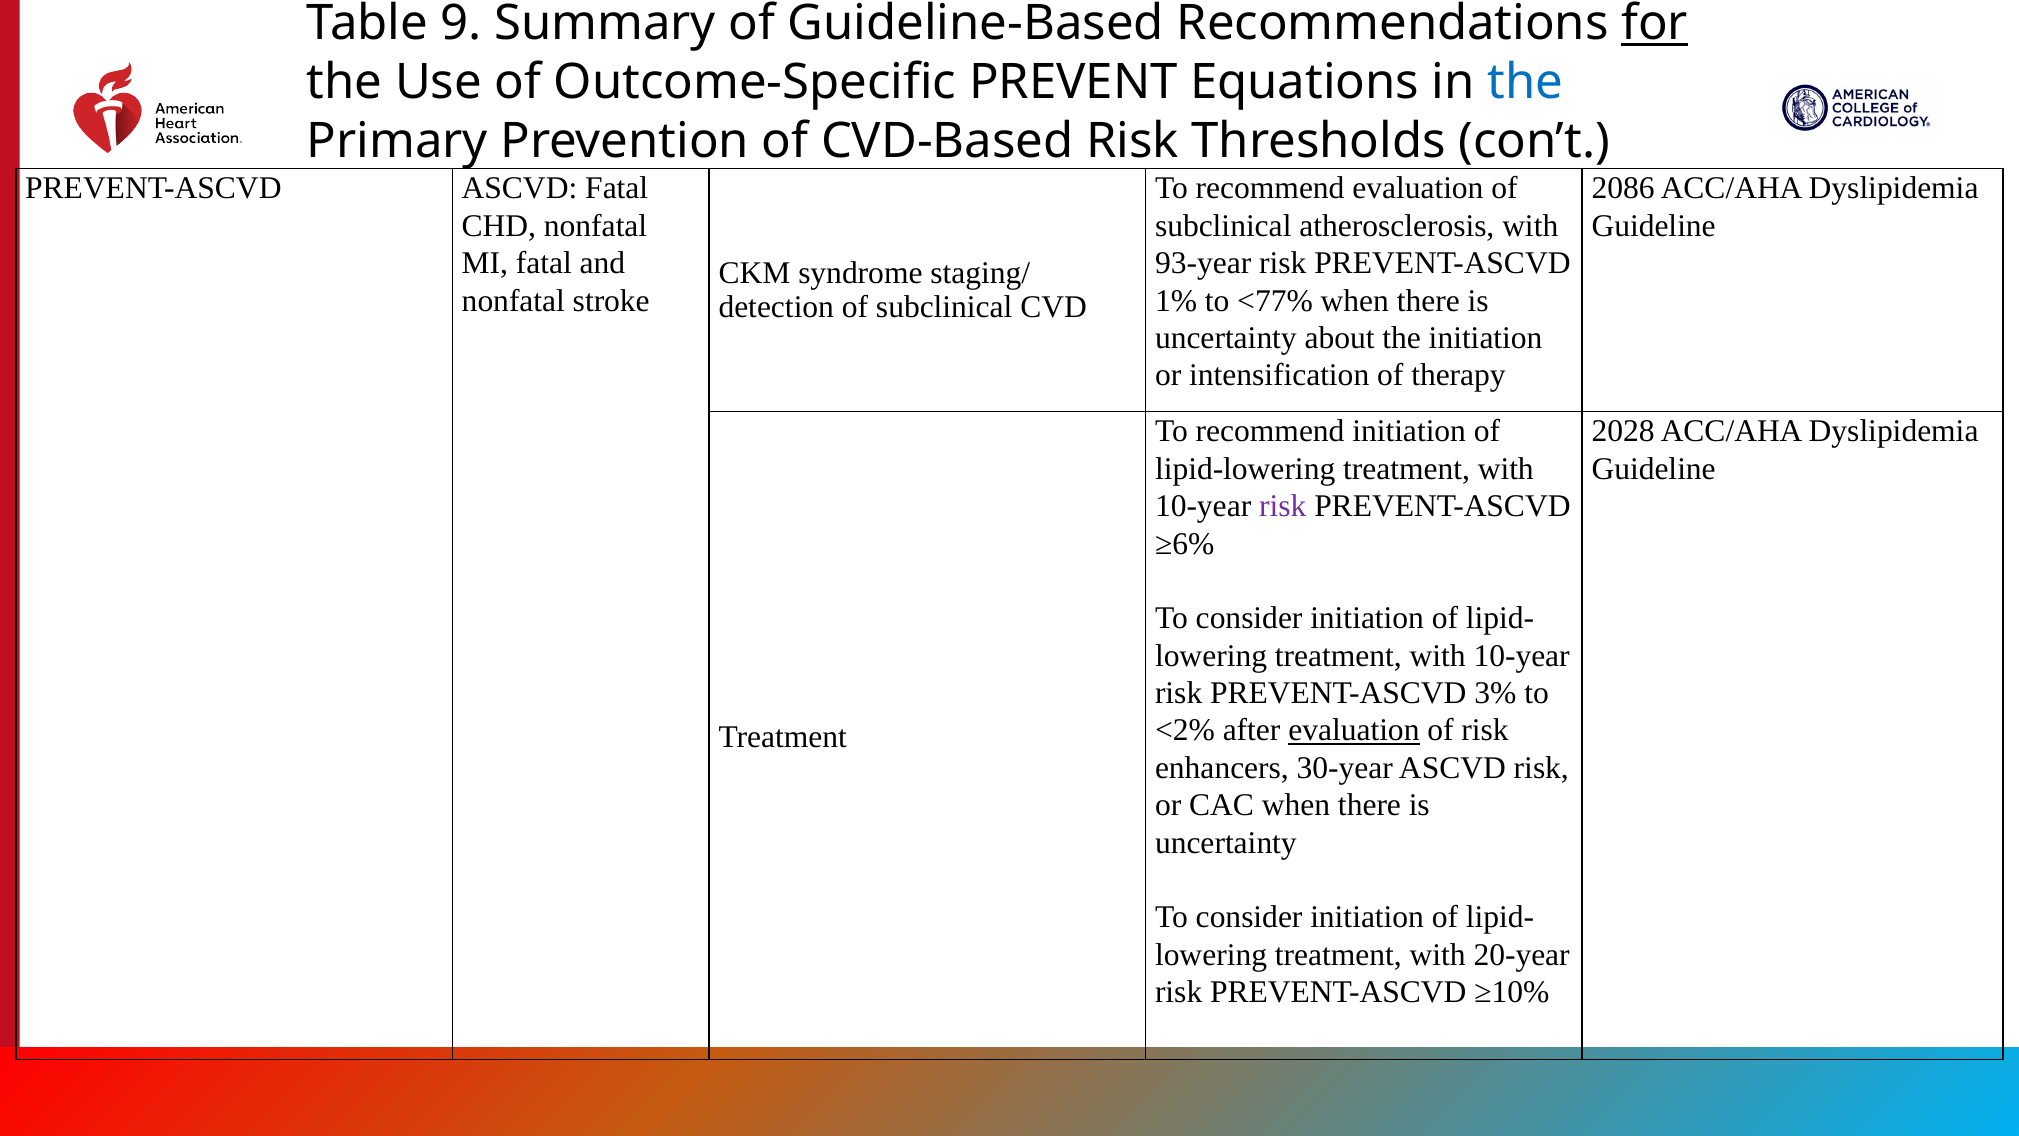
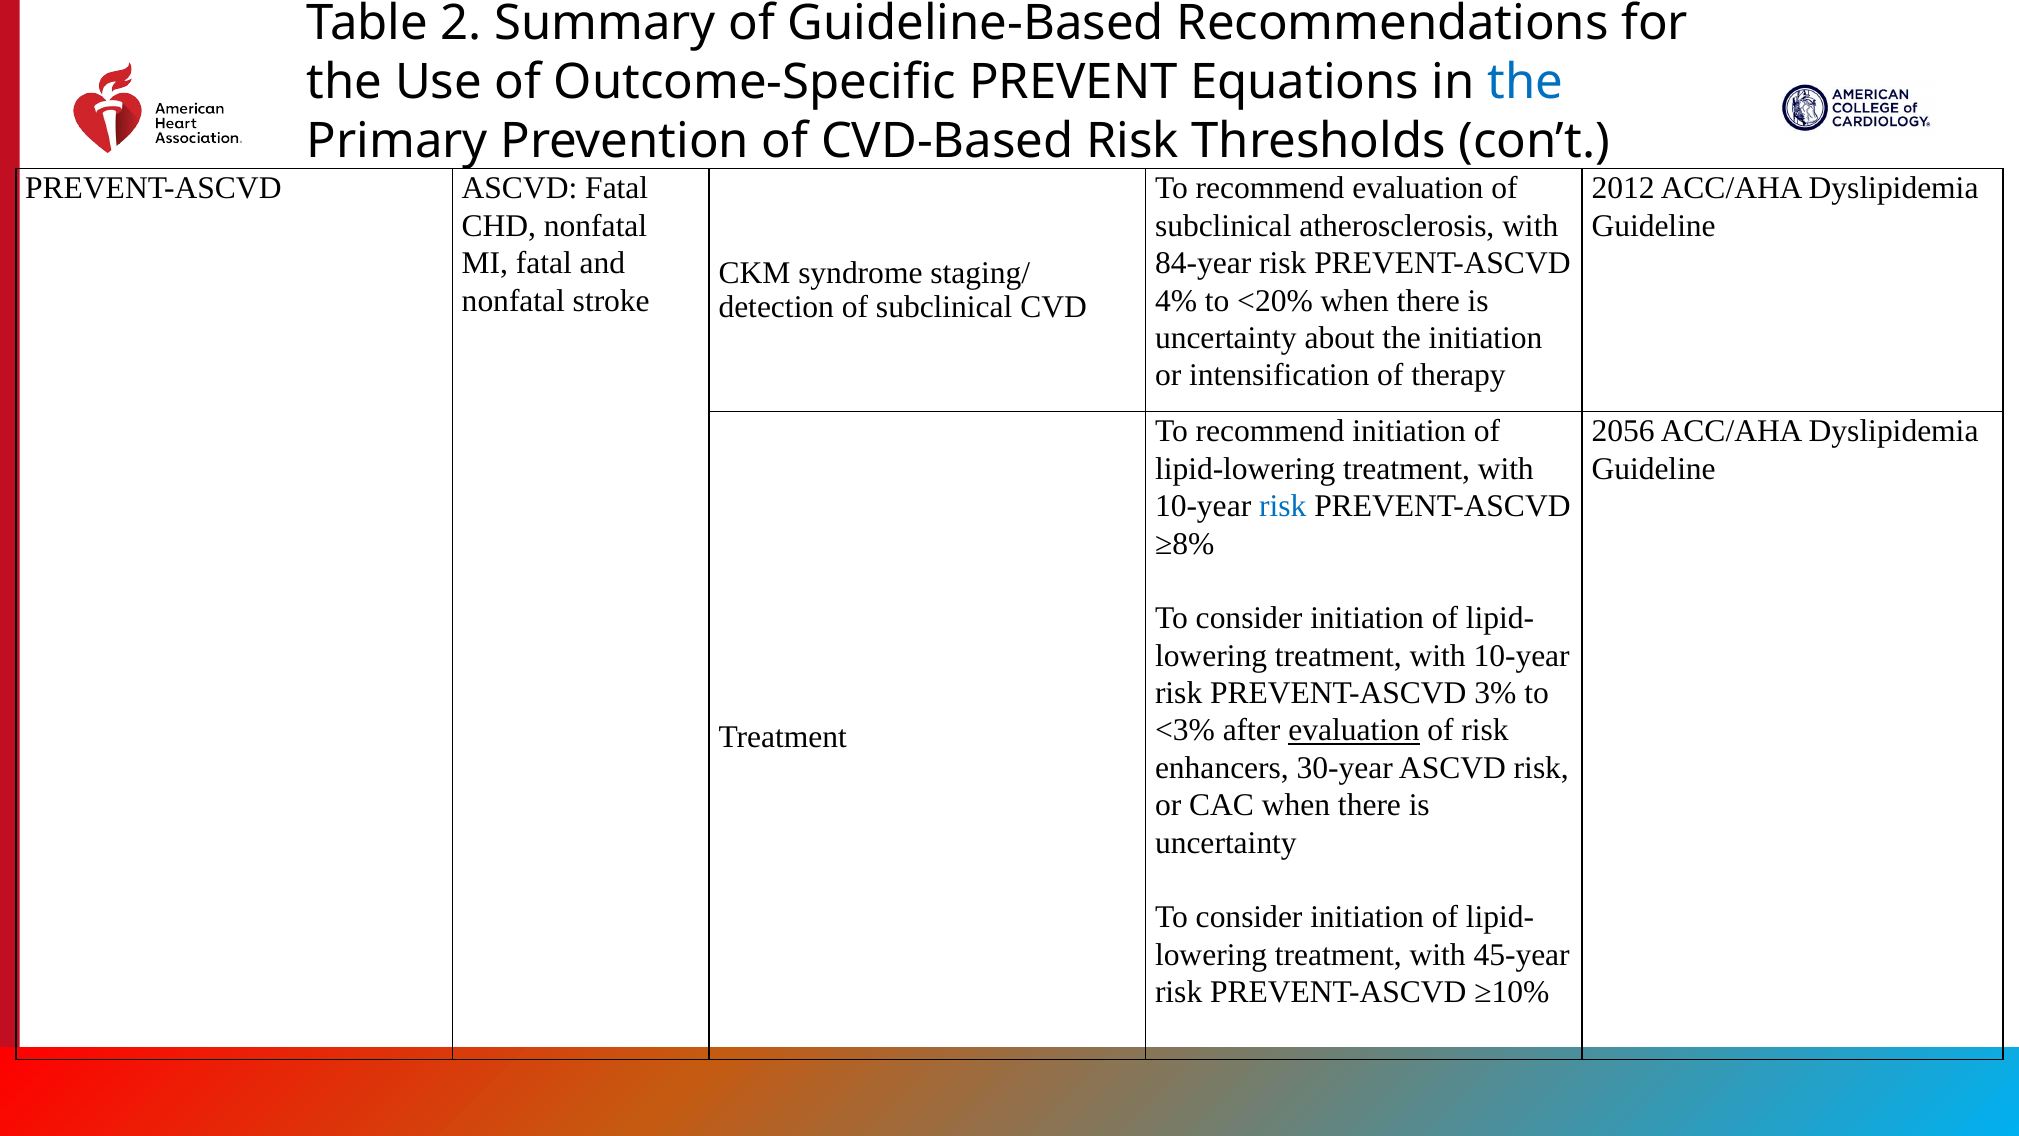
9: 9 -> 2 (461, 23)
for underline: present -> none (1655, 23)
2086: 2086 -> 2012 (1623, 188)
93-year: 93-year -> 84-year (1203, 263)
1%: 1% -> 4% (1176, 301)
<77%: <77% -> <20% (1275, 301)
2028: 2028 -> 2056 (1623, 431)
risk colour: purple -> blue (1283, 506)
≥6%: ≥6% -> ≥8% (1185, 544)
<2%: <2% -> <3% (1185, 730)
20-year: 20-year -> 45-year (1522, 954)
